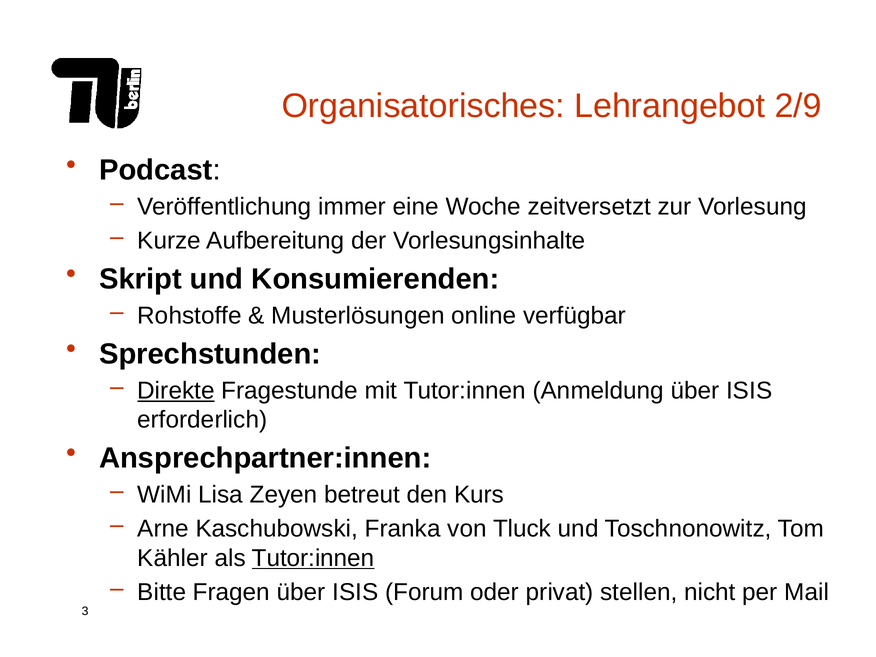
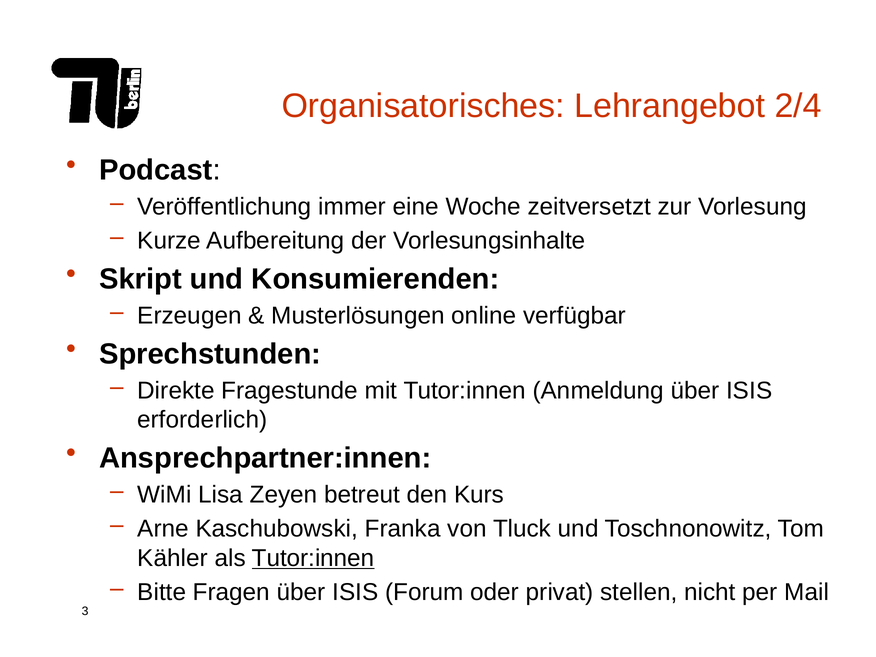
2/9: 2/9 -> 2/4 (798, 106)
Rohstoffe: Rohstoffe -> Erzeugen (190, 316)
Direkte underline: present -> none (176, 391)
